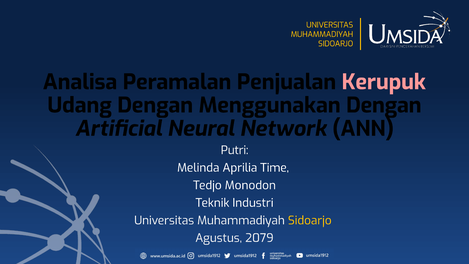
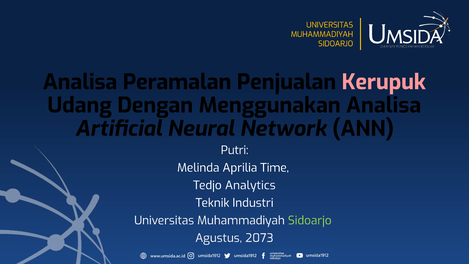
Menggunakan Dengan: Dengan -> Analisa (384, 105)
Monodon: Monodon -> Analytics (250, 185)
Sidoarjo colour: yellow -> light green (310, 220)
2079: 2079 -> 2073 (259, 238)
